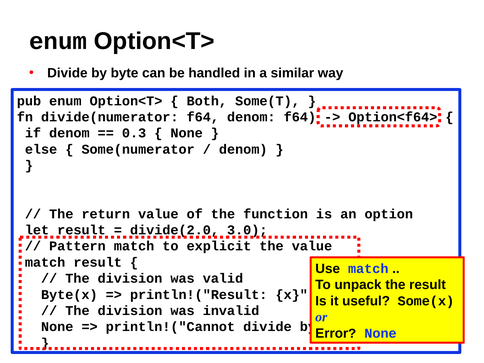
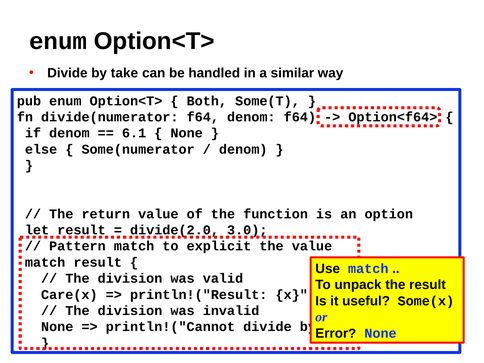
byte: byte -> take (124, 73)
0.3: 0.3 -> 6.1 (134, 133)
Byte(x: Byte(x -> Care(x (69, 295)
